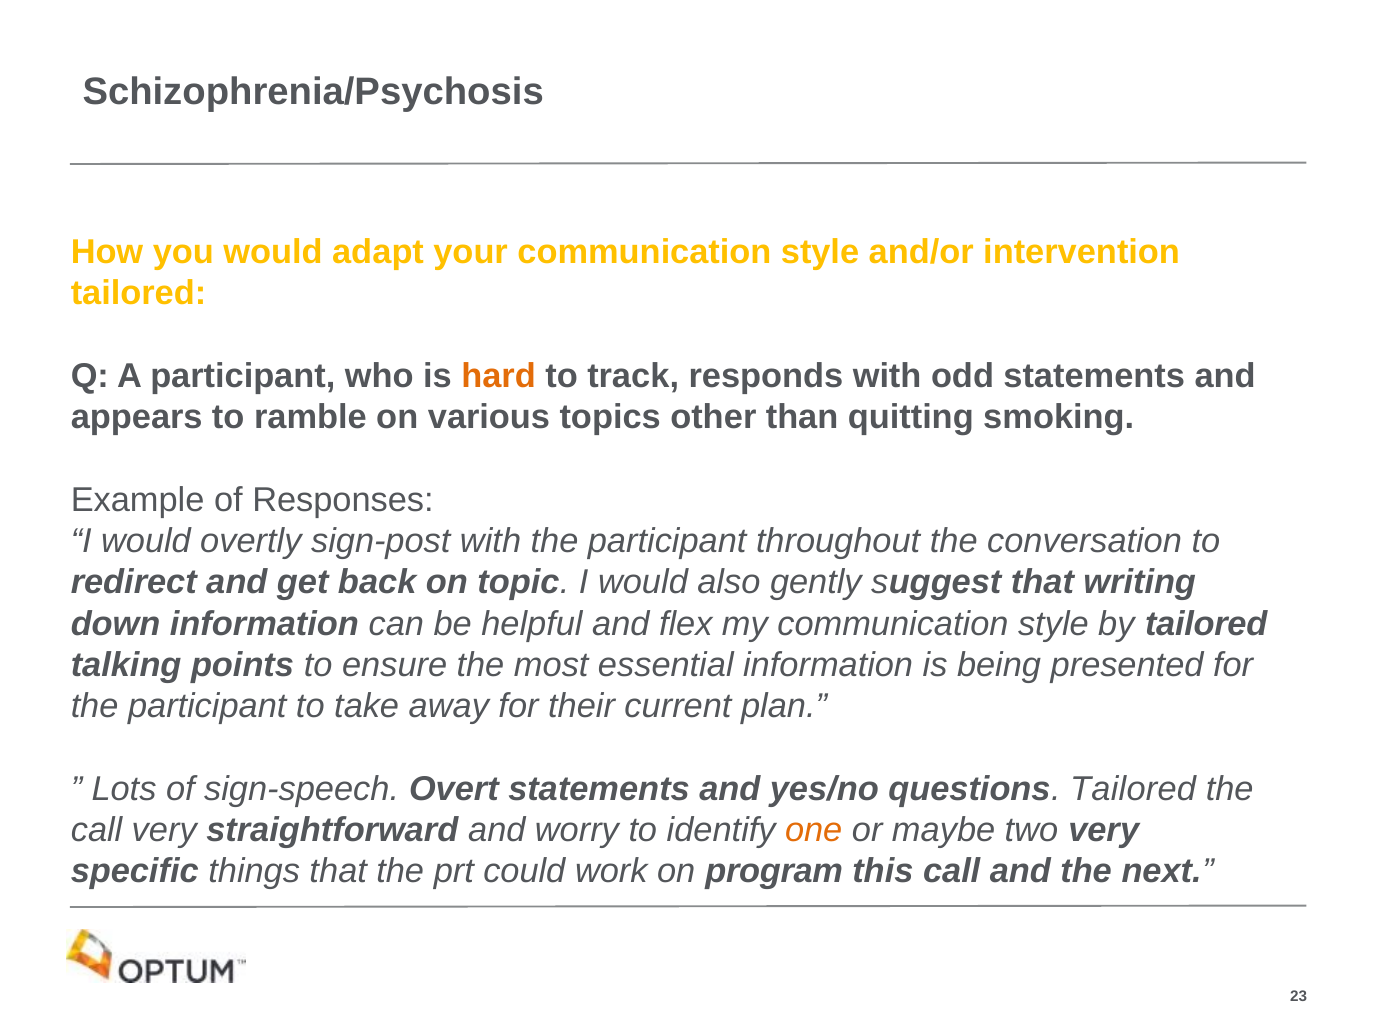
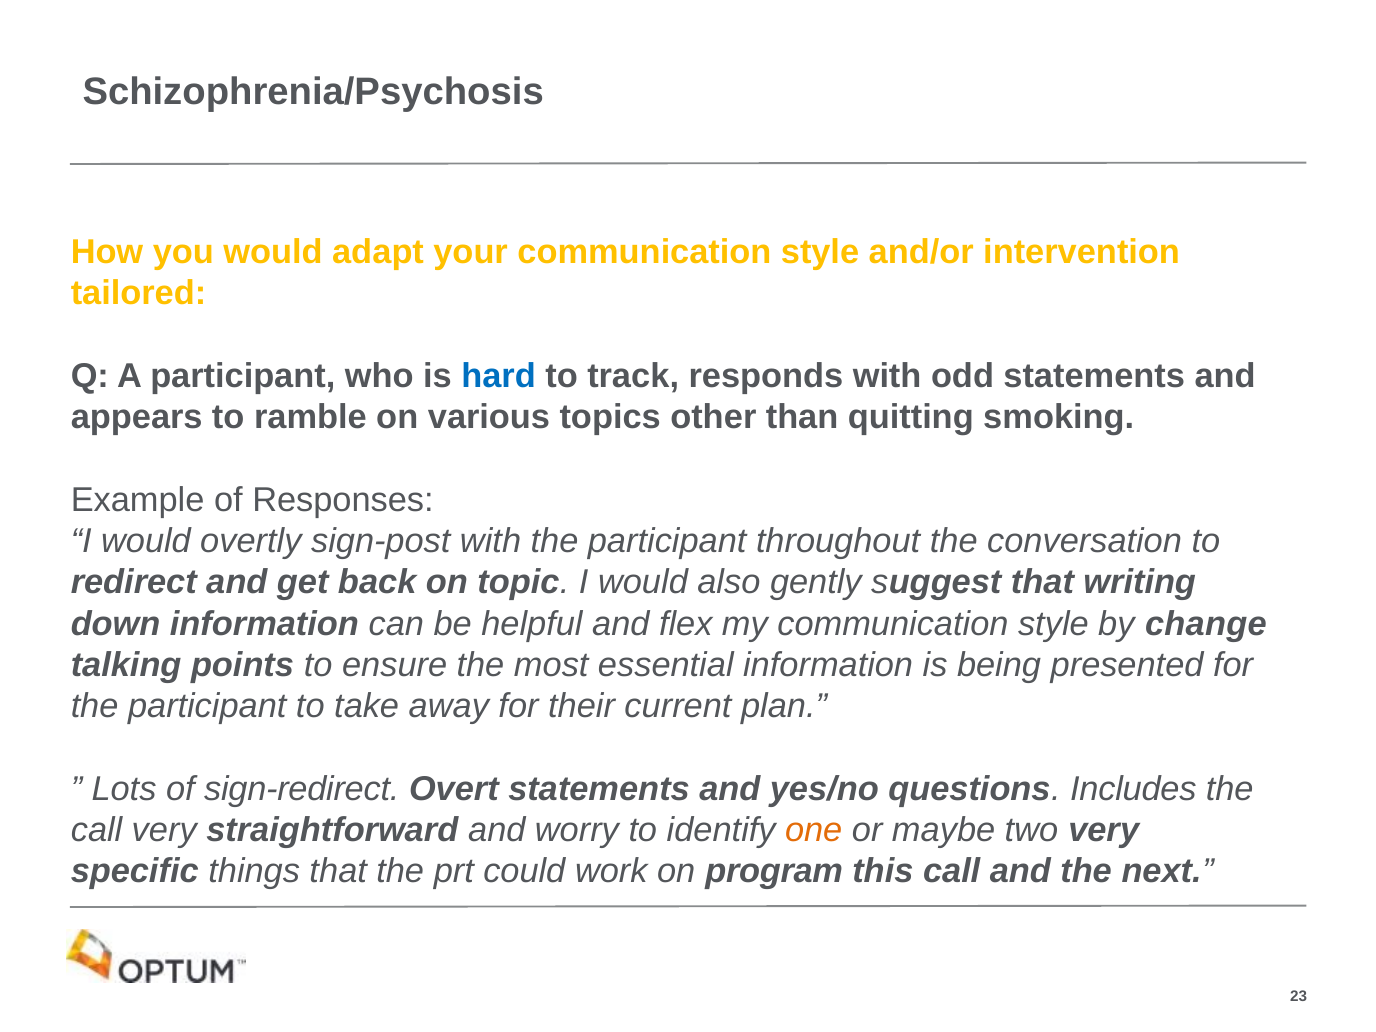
hard colour: orange -> blue (499, 376)
by tailored: tailored -> change (1206, 624)
sign-speech: sign-speech -> sign-redirect (302, 789)
questions Tailored: Tailored -> Includes (1133, 789)
